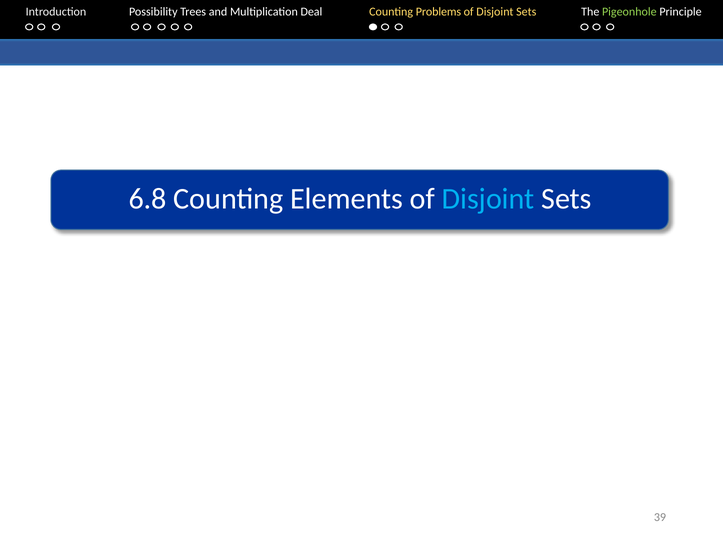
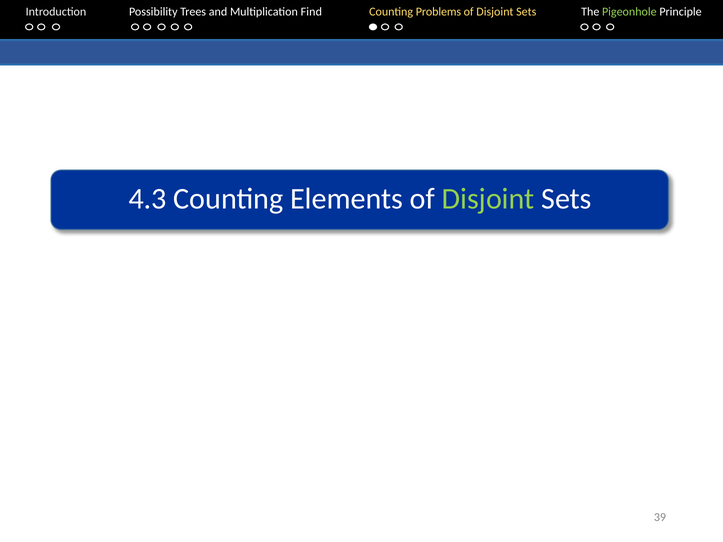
Deal: Deal -> Find (311, 12)
6.8: 6.8 -> 4.3 (148, 199)
Disjoint colour: light blue -> light green (488, 199)
